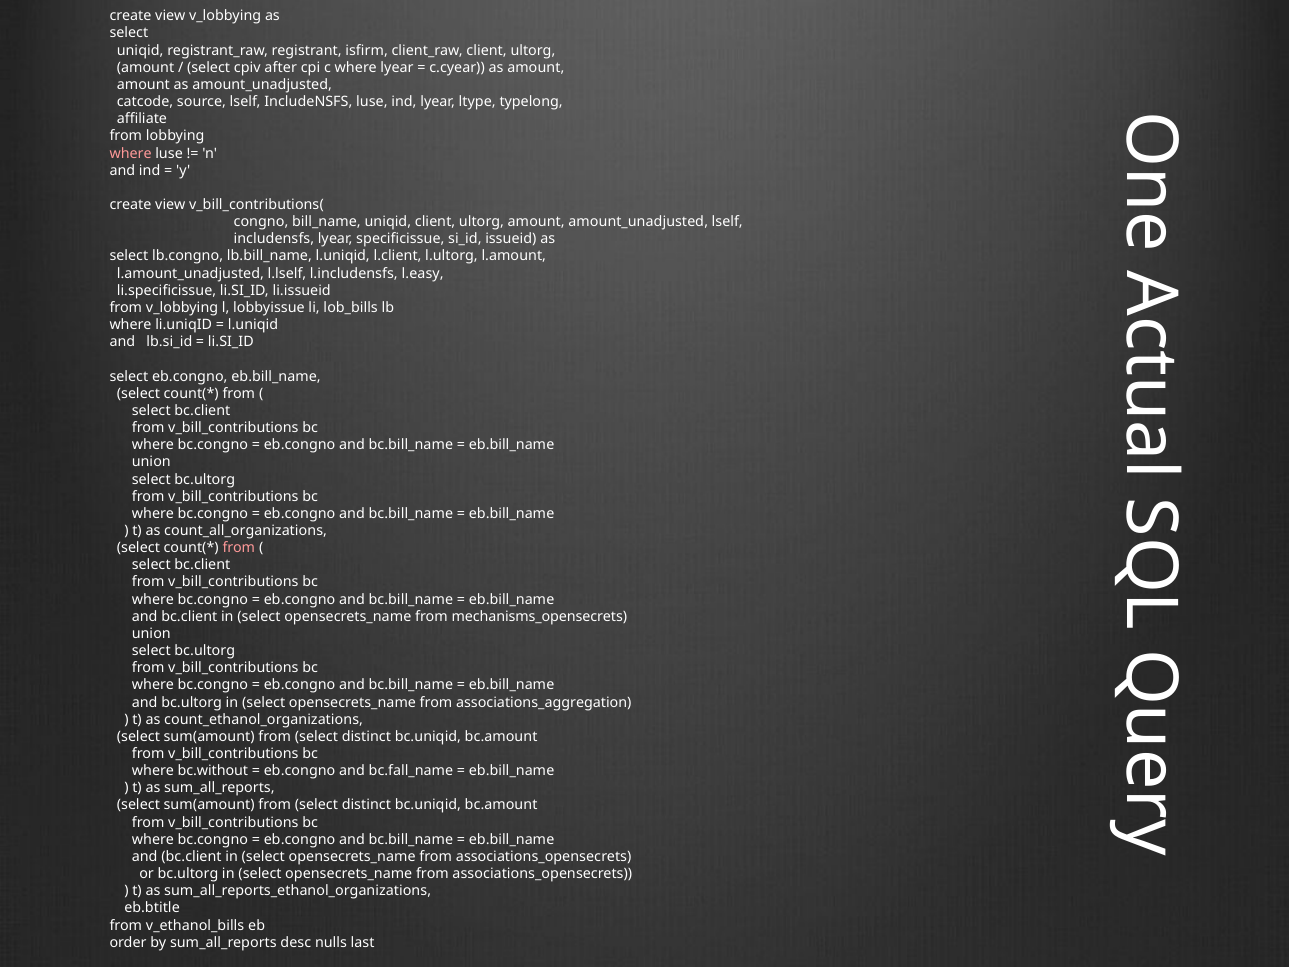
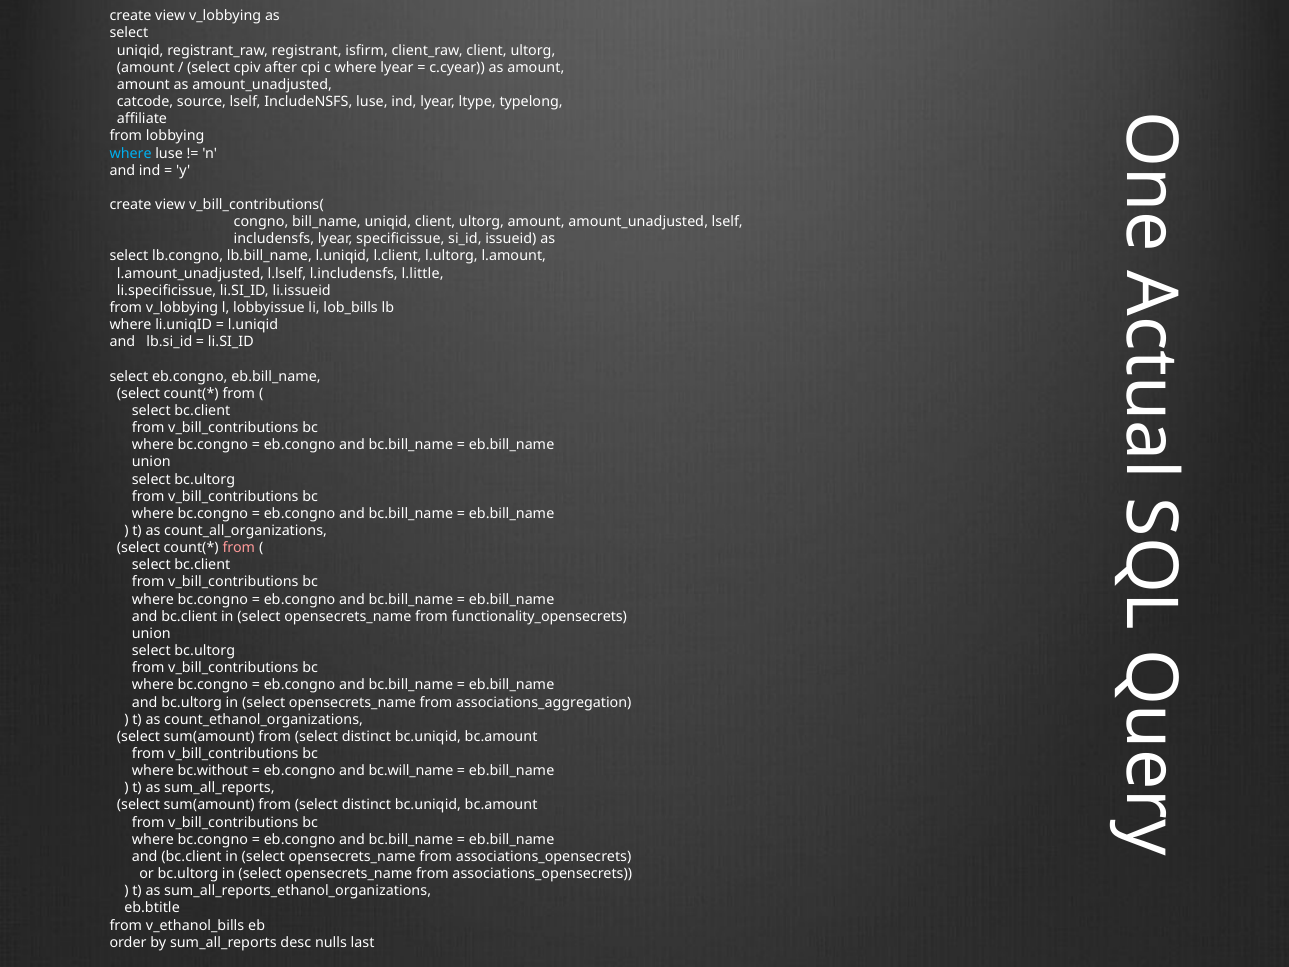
where colour: pink -> light blue (131, 153)
l.easy: l.easy -> l.little (423, 273)
mechanisms_opensecrets: mechanisms_opensecrets -> functionality_opensecrets (539, 616)
bc.fall_name: bc.fall_name -> bc.will_name (411, 771)
